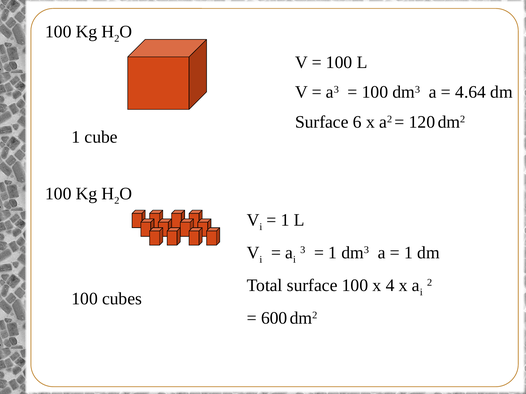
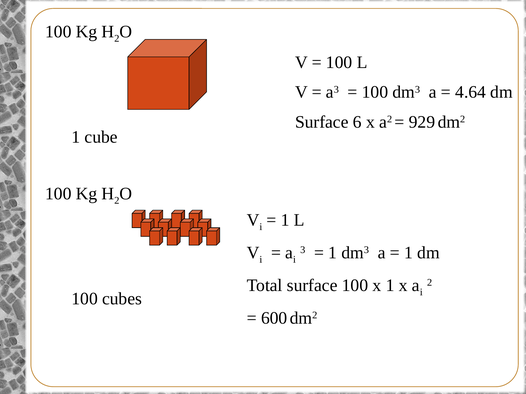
120: 120 -> 929 (422, 122)
x 4: 4 -> 1 (390, 286)
